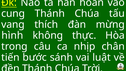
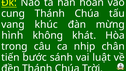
thích: thích -> khúc (46, 24)
thực: thực -> khát (84, 35)
